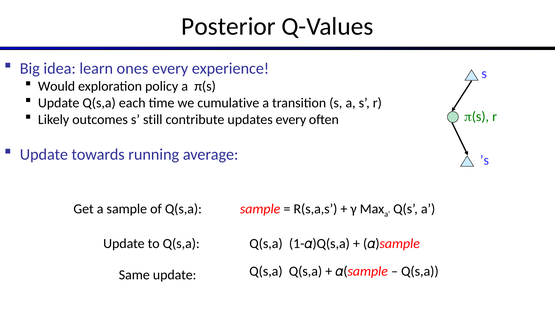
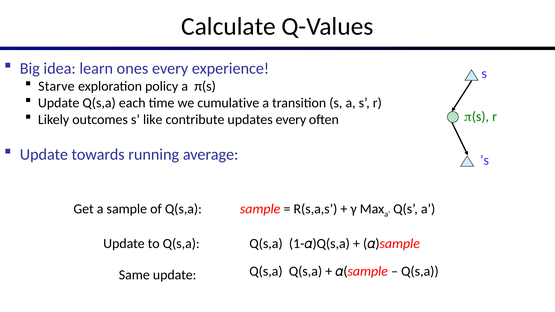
Posterior: Posterior -> Calculate (229, 27)
Would: Would -> Starve (56, 86)
still: still -> like (153, 120)
